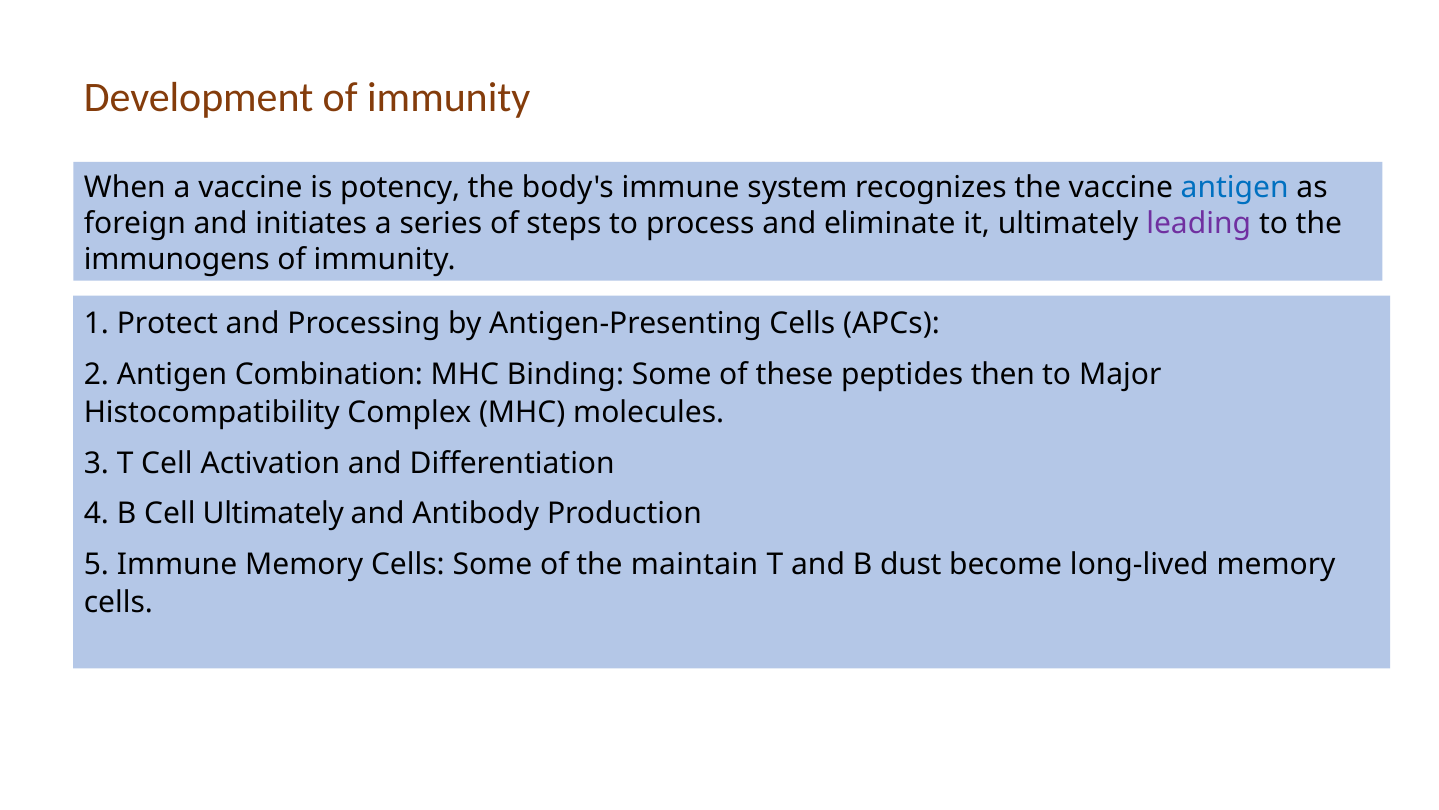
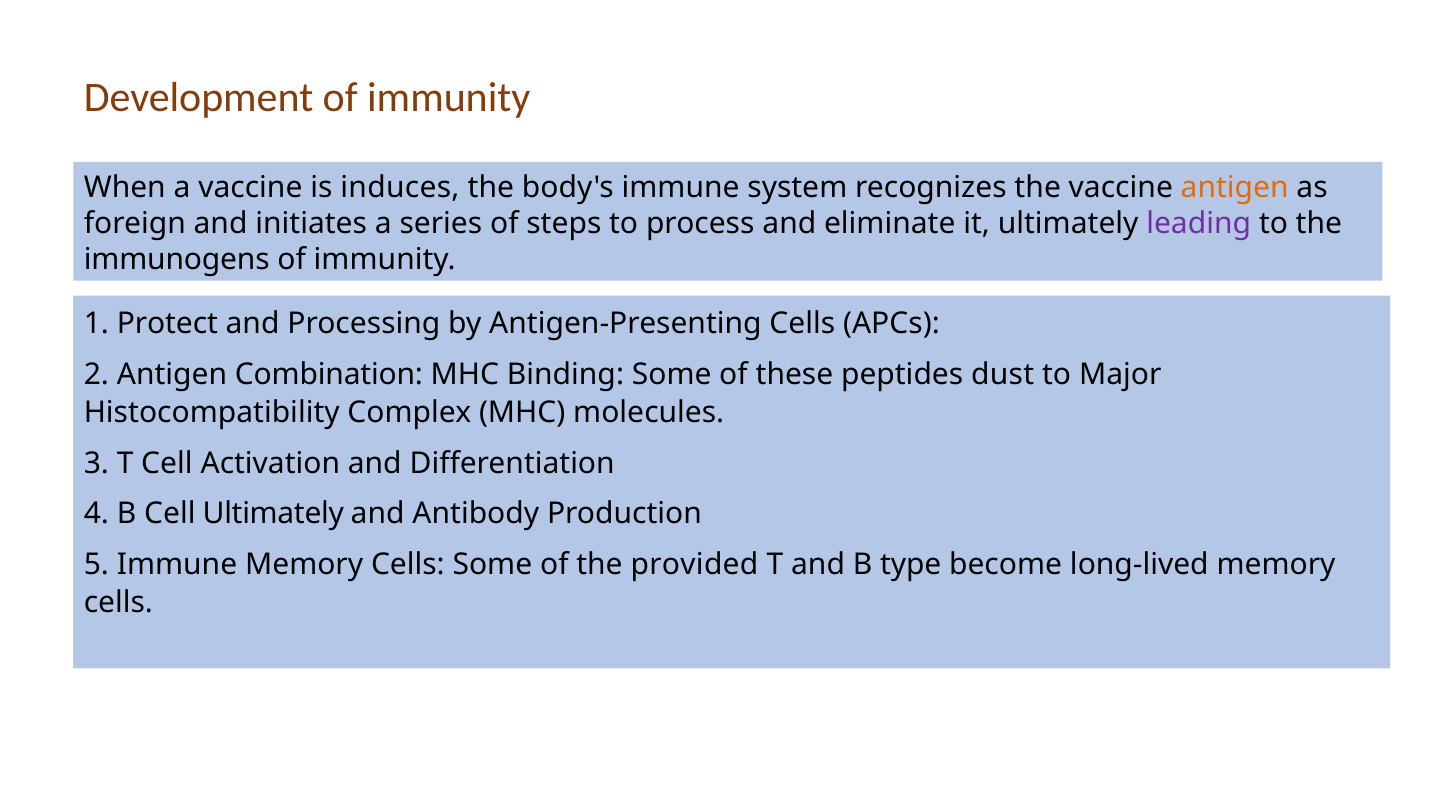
potency: potency -> induces (400, 187)
antigen colour: blue -> orange (1235, 187)
then: then -> dust (1003, 374)
maintain: maintain -> provided (694, 564)
dust: dust -> type (911, 564)
